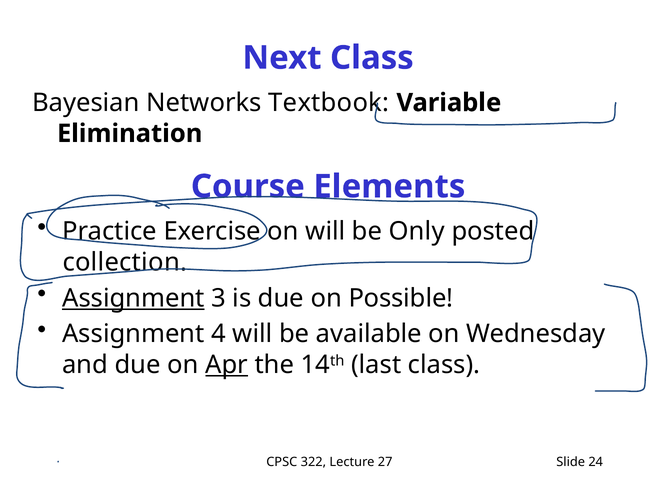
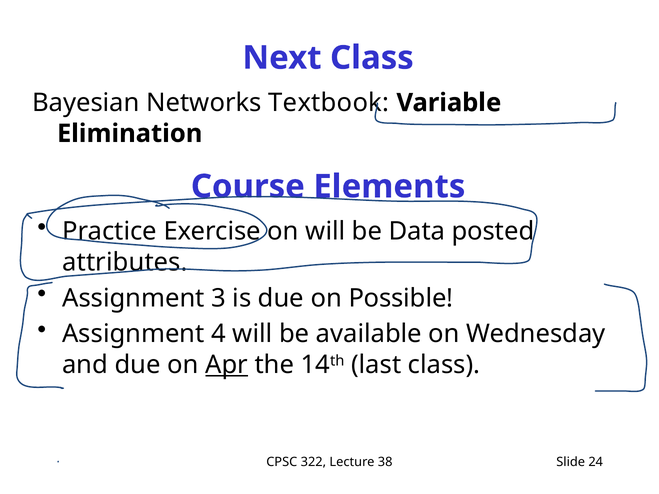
Only: Only -> Data (417, 232)
collection: collection -> attributes (125, 262)
Assignment underline: present -> none (133, 298)
27: 27 -> 38 (385, 462)
